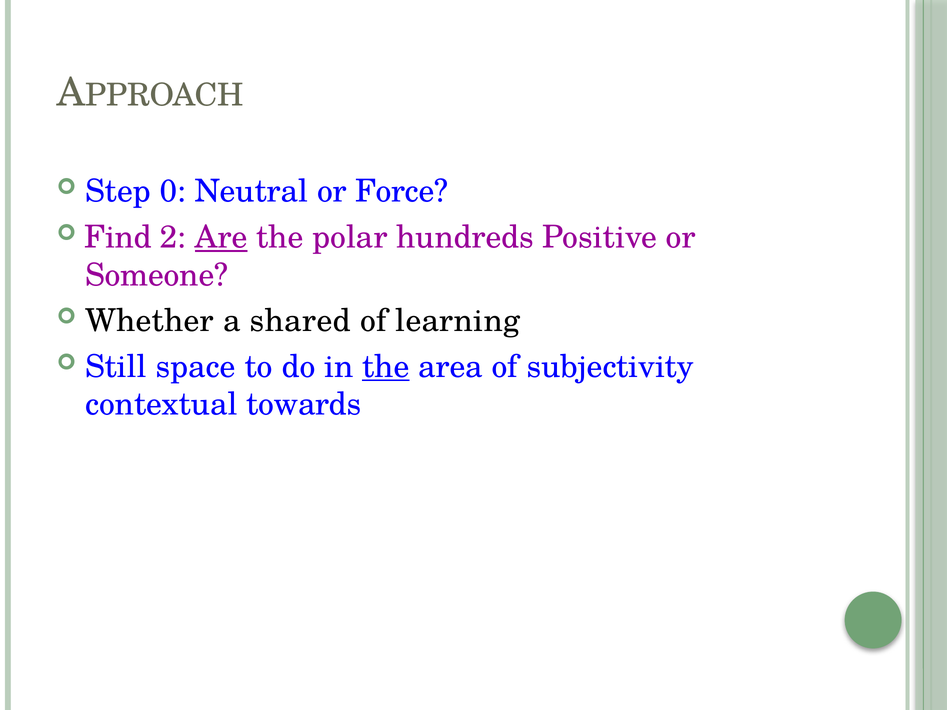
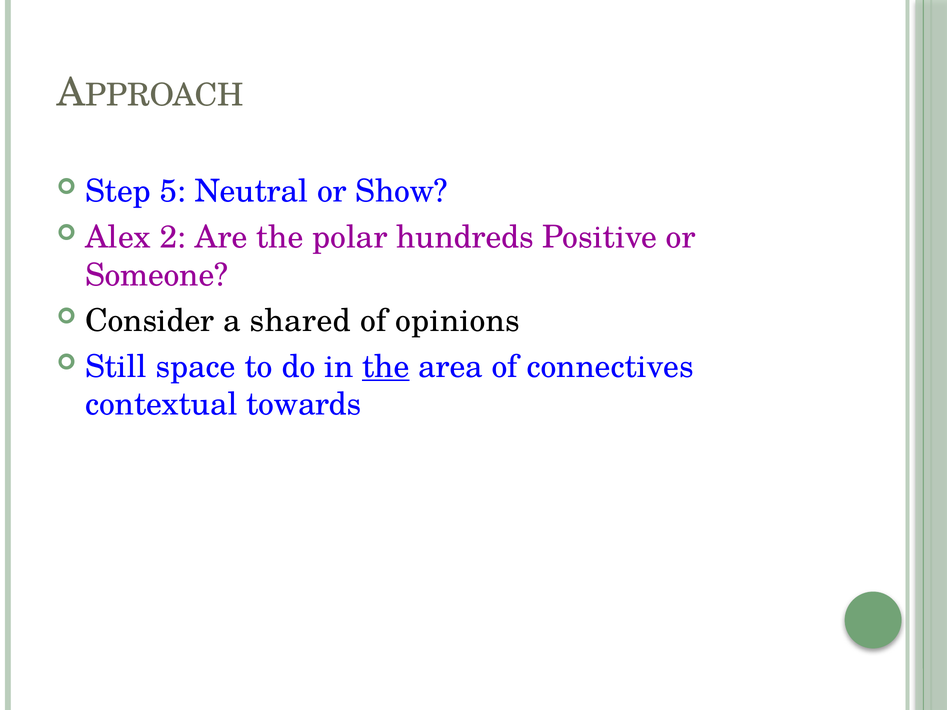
0: 0 -> 5 (173, 192)
Force: Force -> Show (402, 192)
Find: Find -> Alex (118, 237)
Are underline: present -> none (221, 237)
Whether: Whether -> Consider (150, 321)
learning: learning -> opinions (458, 321)
subjectivity: subjectivity -> connectives (610, 367)
